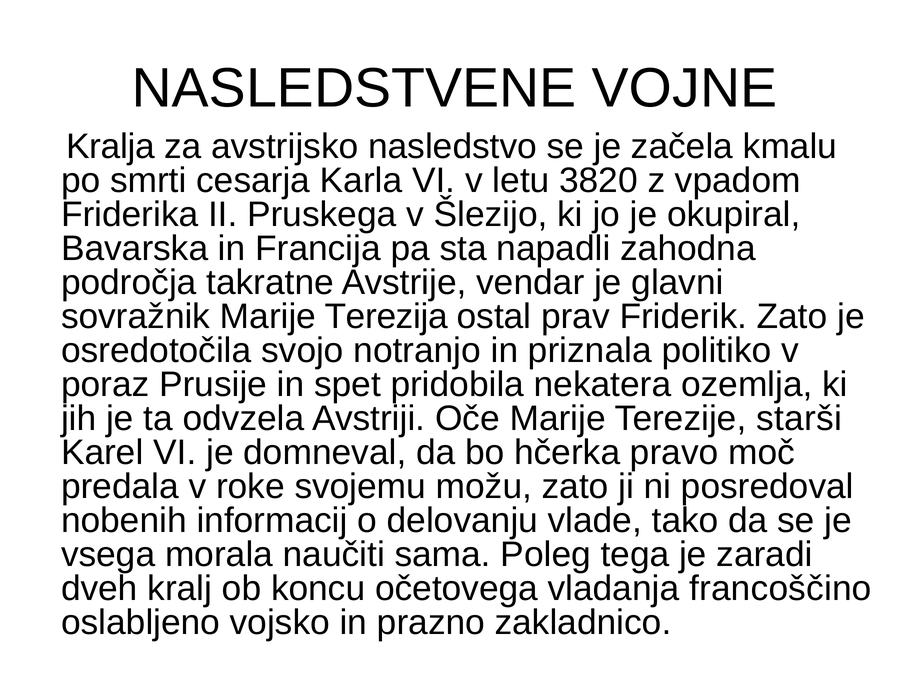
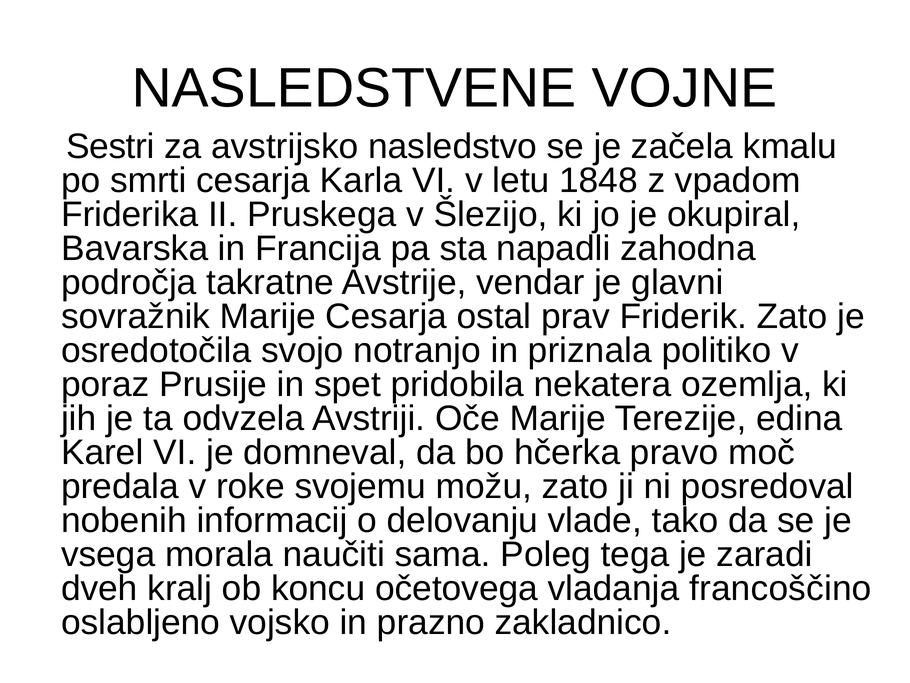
Kralja: Kralja -> Sestri (110, 146)
3820: 3820 -> 1848 (598, 180)
Marije Terezija: Terezija -> Cesarja (386, 316)
starši: starši -> edina (799, 418)
